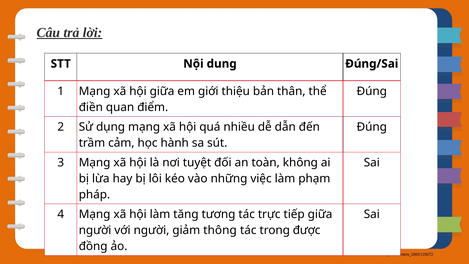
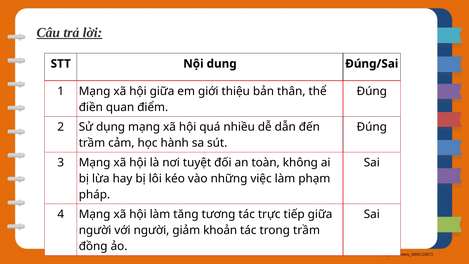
thông: thông -> khoản (220, 230)
trong được: được -> trầm (306, 230)
